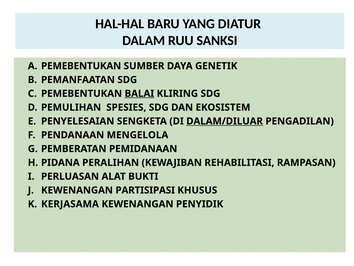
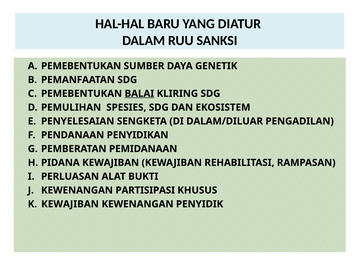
DALAM/DILUAR underline: present -> none (225, 121)
MENGELOLA: MENGELOLA -> PENYIDIKAN (138, 135)
PIDANA PERALIHAN: PERALIHAN -> KEWAJIBAN (111, 162)
KERJASAMA: KERJASAMA -> KEWAJIBAN (70, 204)
